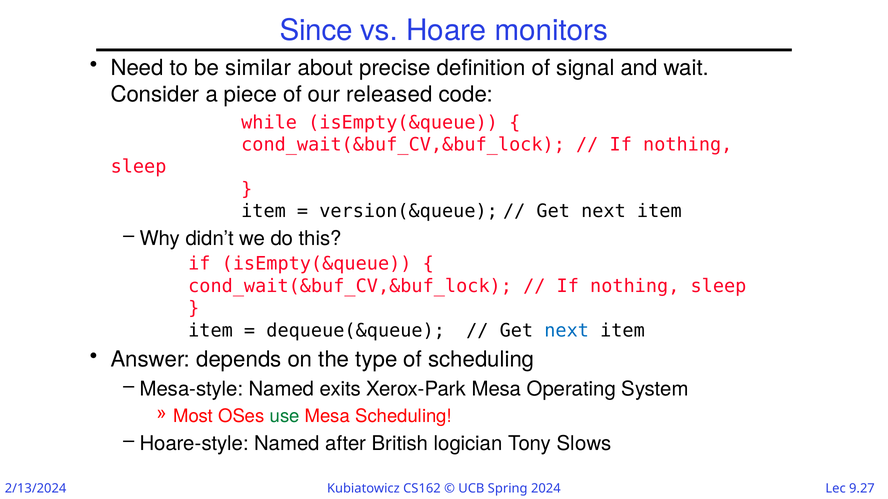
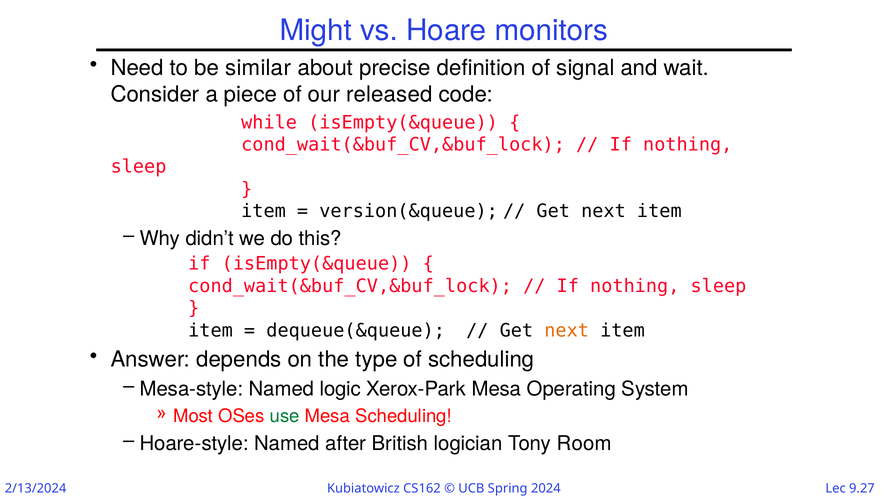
Since: Since -> Might (316, 30)
next colour: blue -> orange (567, 331)
exits: exits -> logic (340, 389)
Slows: Slows -> Room (584, 444)
